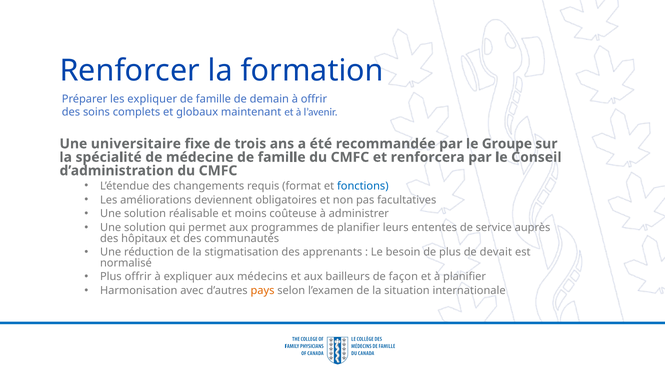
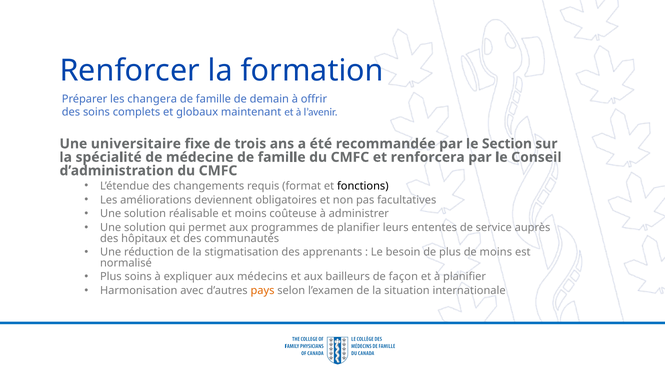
les expliquer: expliquer -> changera (152, 99)
Groupe: Groupe -> Section (507, 144)
fonctions colour: blue -> black (363, 186)
de devait: devait -> moins (496, 252)
Plus offrir: offrir -> soins (138, 277)
